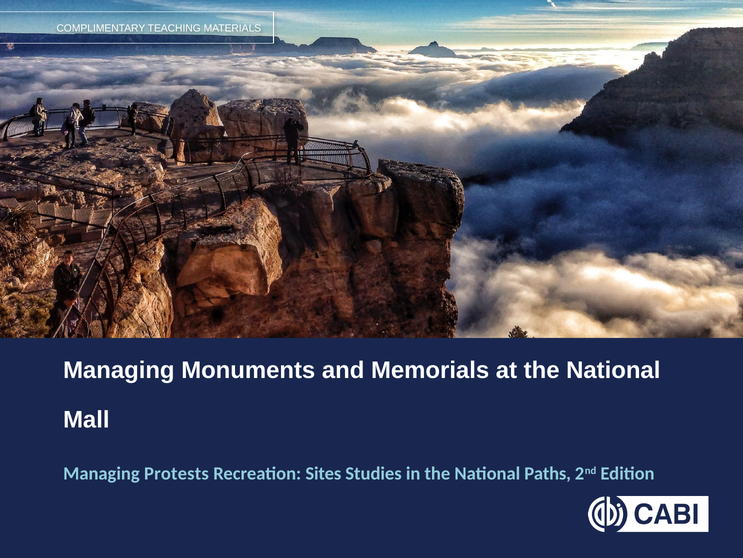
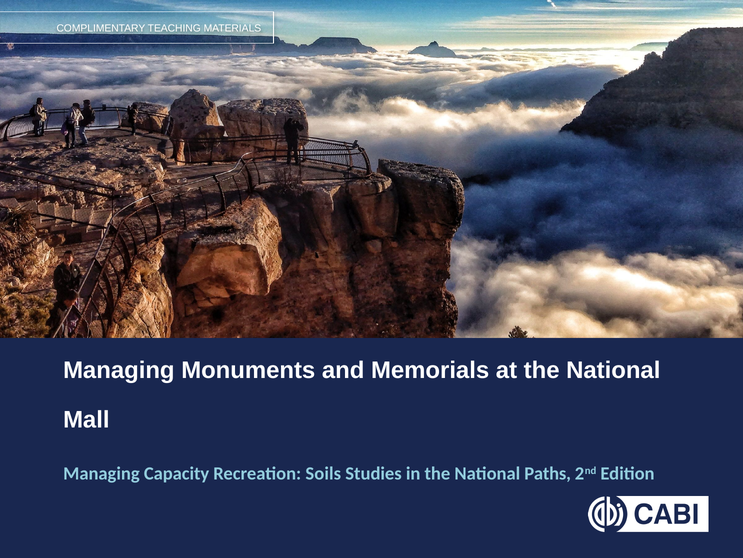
Protests: Protests -> Capacity (177, 473)
Sites: Sites -> Soils (323, 473)
